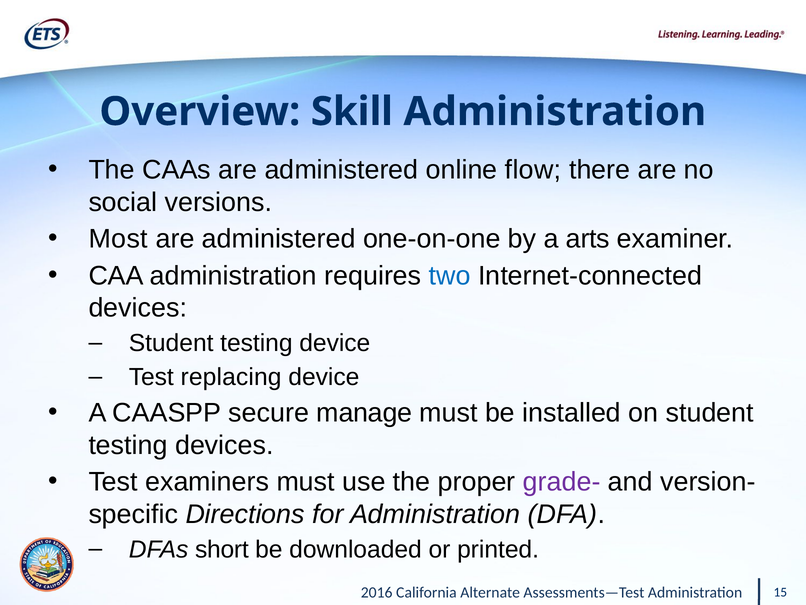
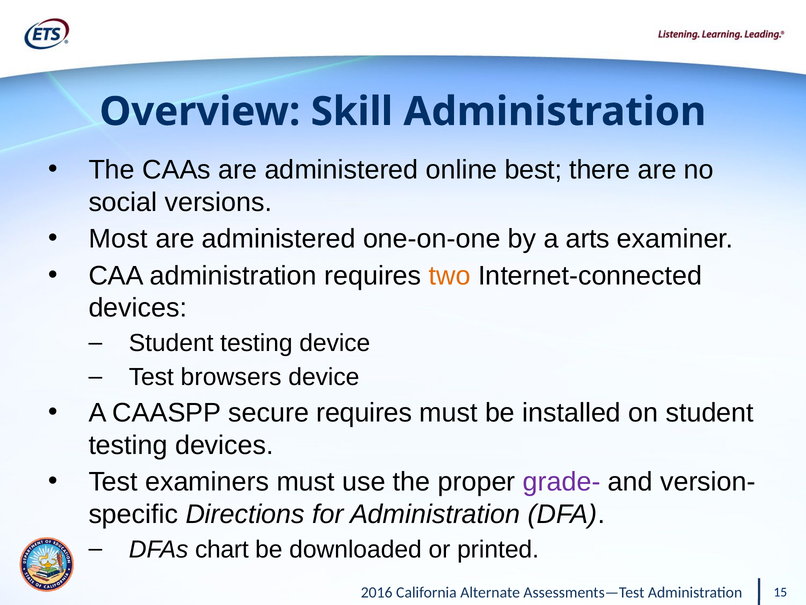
flow: flow -> best (533, 170)
two colour: blue -> orange (450, 275)
replacing: replacing -> browsers (231, 377)
secure manage: manage -> requires (364, 413)
short: short -> chart (222, 549)
